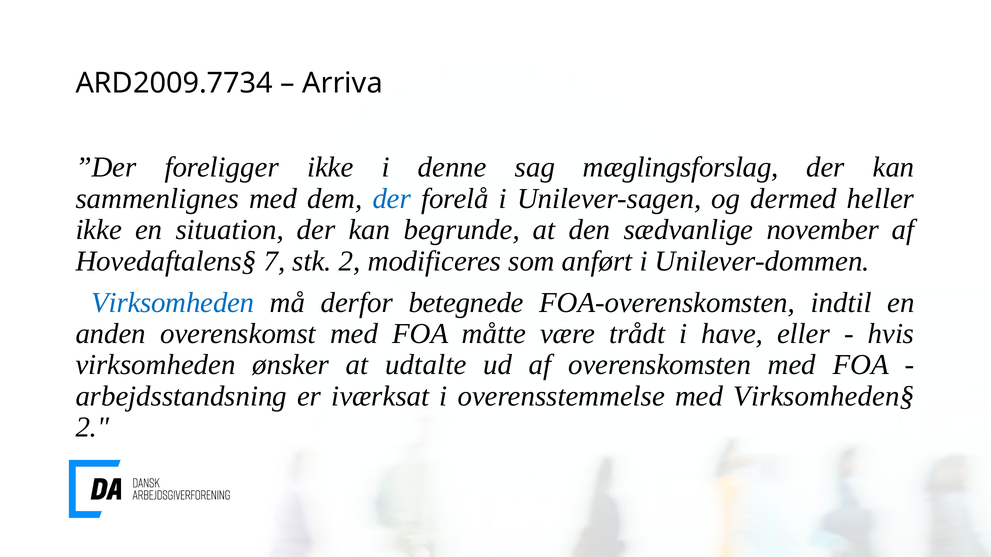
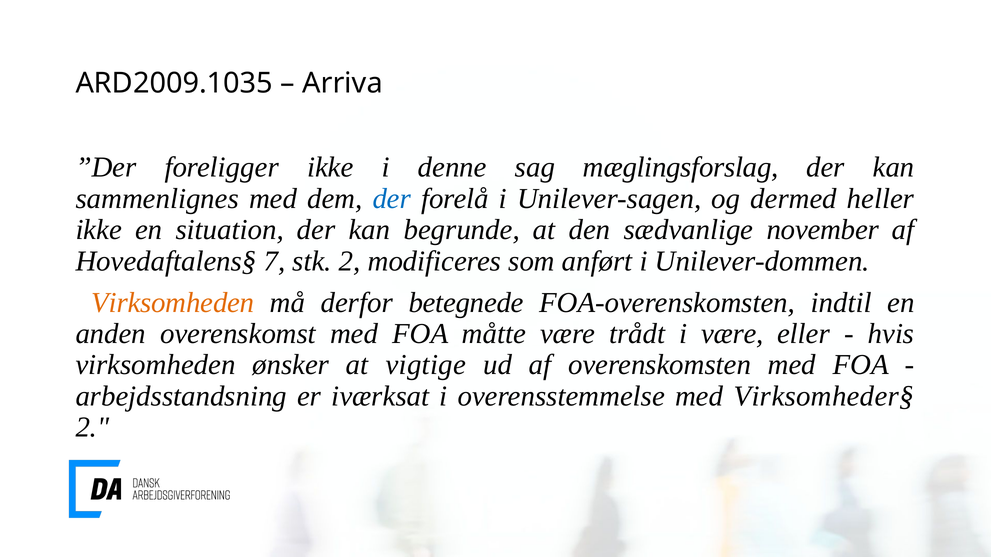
ARD2009.7734: ARD2009.7734 -> ARD2009.1035 (174, 83)
Virksomheden colour: blue -> orange (173, 303)
i have: have -> være (732, 334)
udtalte: udtalte -> vigtige (426, 365)
Virksomheden§: Virksomheden§ -> Virksomheder§ (824, 396)
